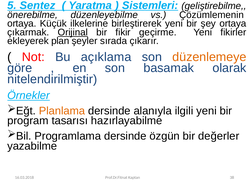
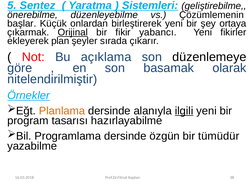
ortaya: ortaya -> başlar (22, 24)
ilkelerine: ilkelerine -> onlardan (89, 24)
geçirme: geçirme -> yabancı (158, 32)
düzenlemeye colour: orange -> black (209, 57)
ilgili underline: none -> present (184, 111)
değerler: değerler -> tümüdür (219, 137)
